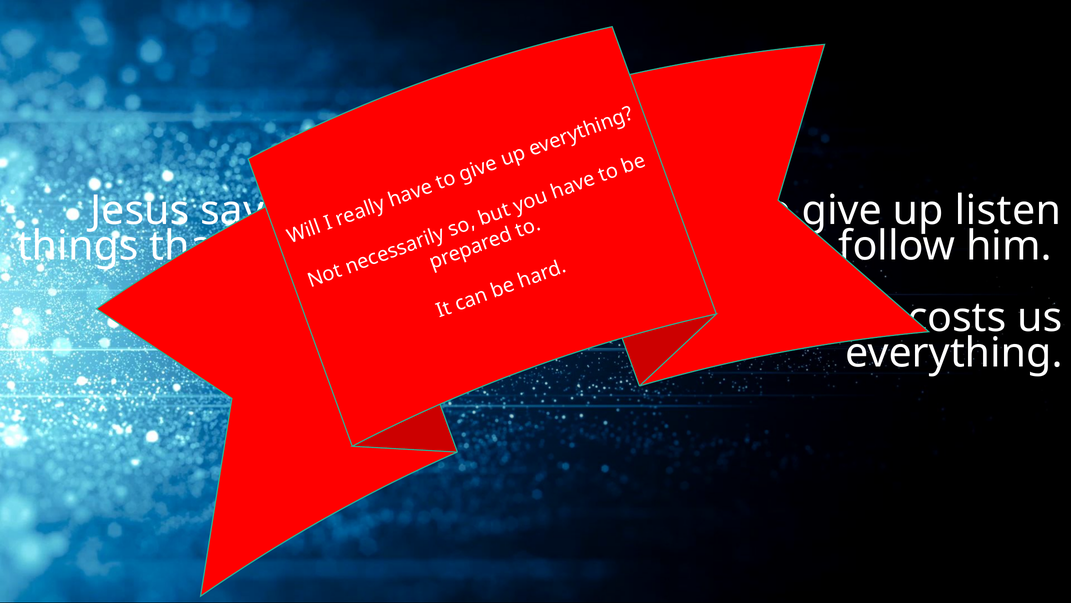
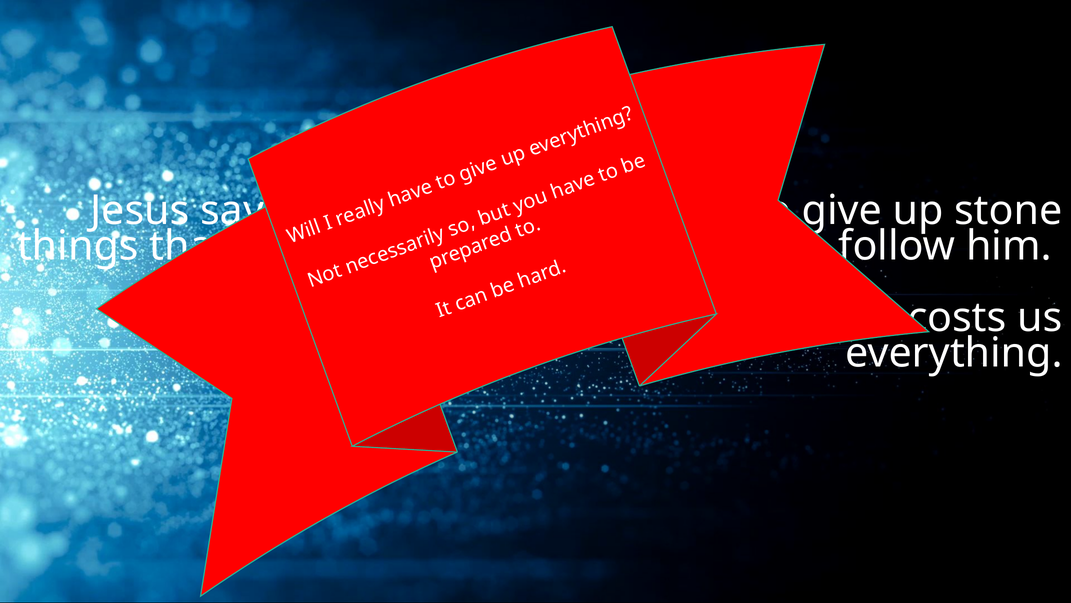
listen: listen -> stone (1008, 210)
